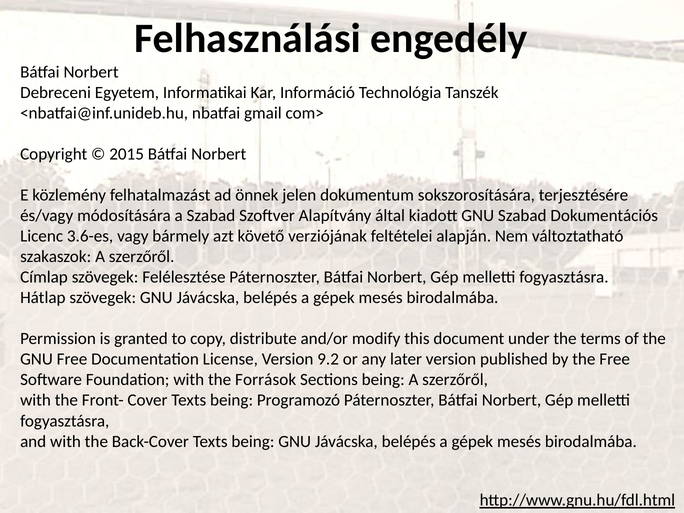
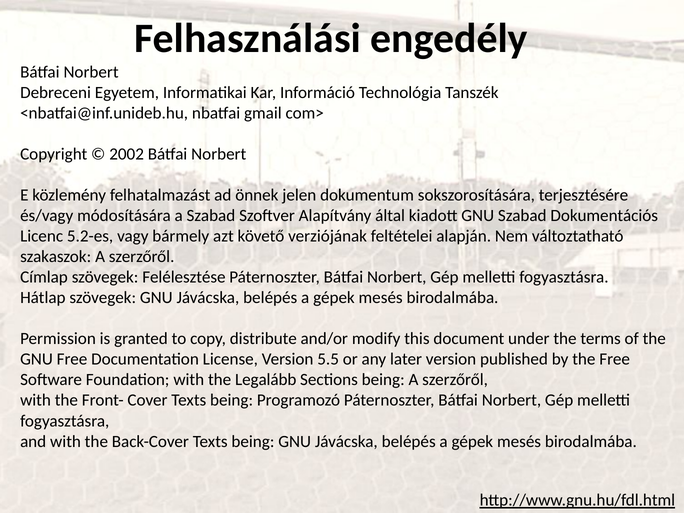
2015: 2015 -> 2002 (127, 154)
3.6-es: 3.6-es -> 5.2-es (90, 236)
9.2: 9.2 -> 5.5 (328, 359)
Források: Források -> Legalább (266, 380)
